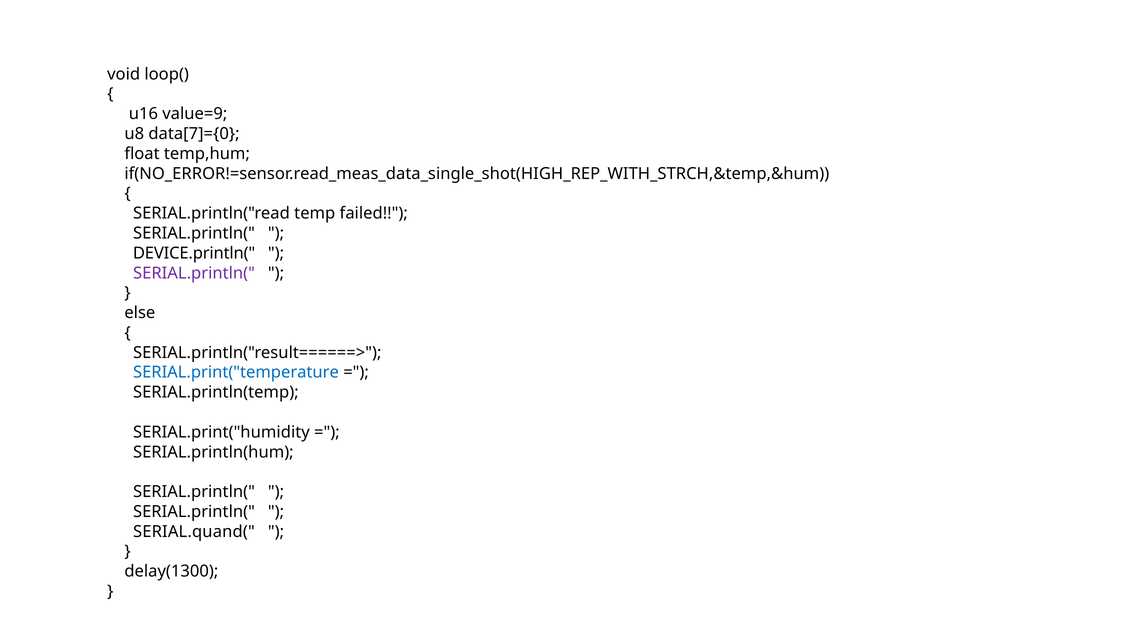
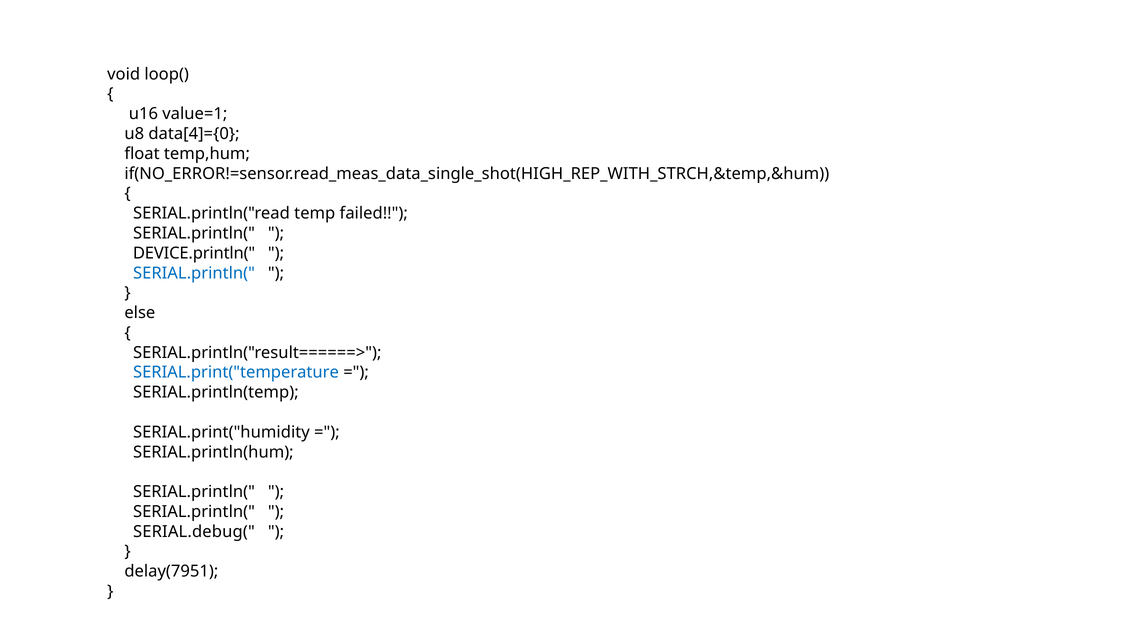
value=9: value=9 -> value=1 (195, 114)
data[7]={0: data[7]={0 -> data[4]={0 (194, 134)
SERIAL.println( colour: purple -> blue (194, 273)
SERIAL.quand(: SERIAL.quand( -> SERIAL.debug( (194, 532)
delay(1300: delay(1300 -> delay(7951 (171, 571)
